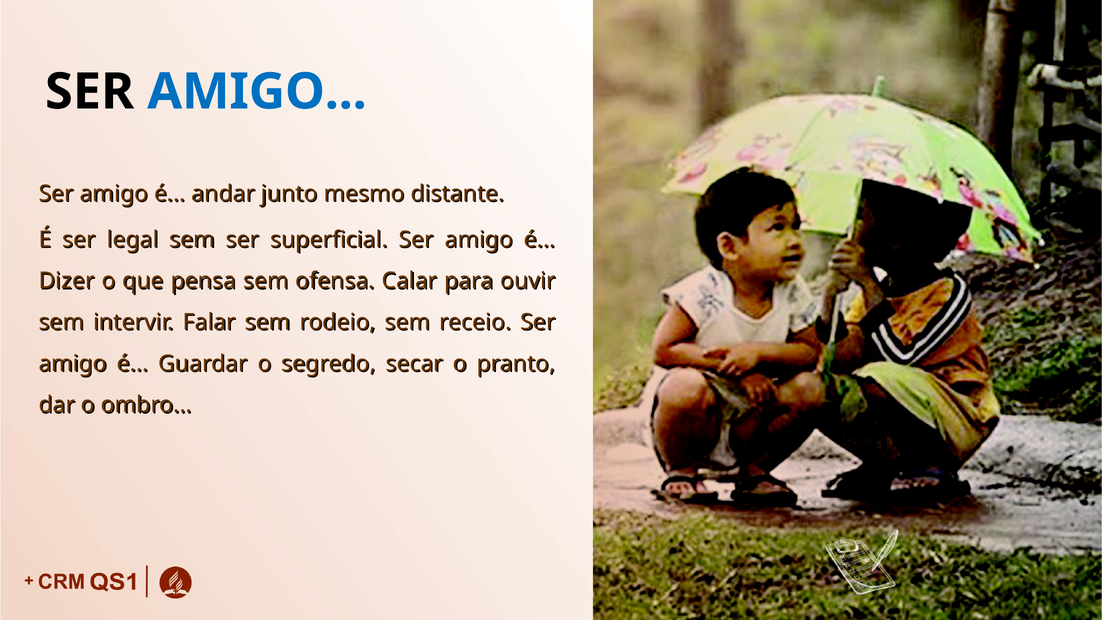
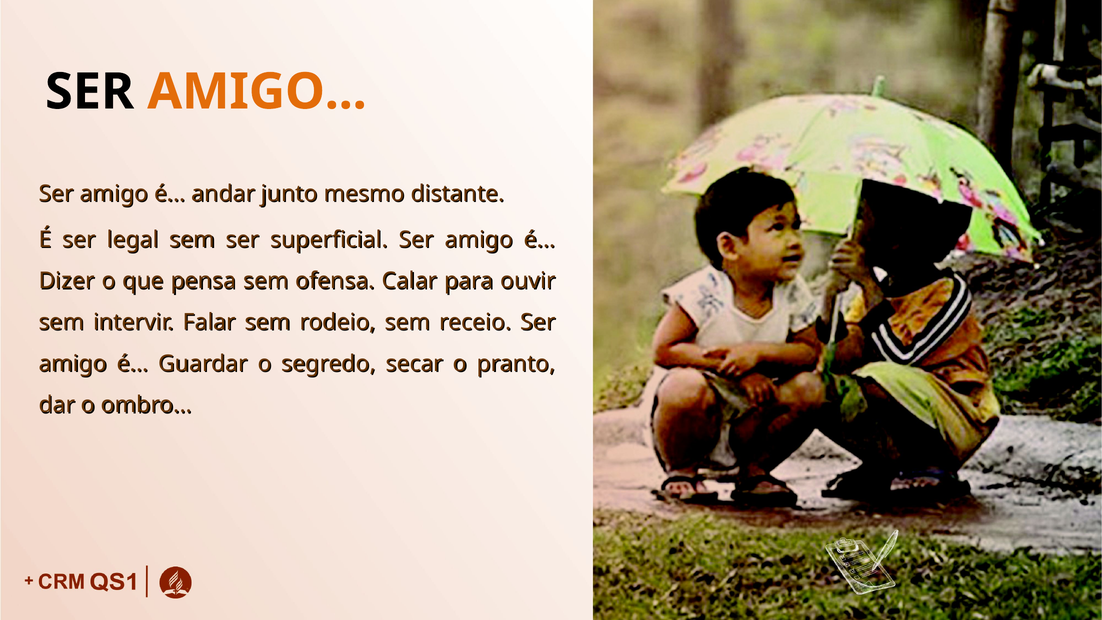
AMIGO colour: blue -> orange (257, 92)
